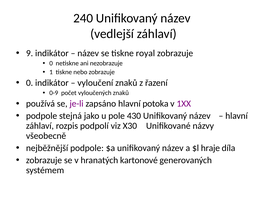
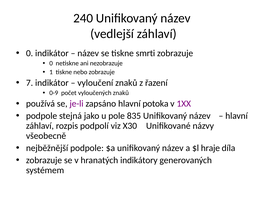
9: 9 -> 0 (30, 53)
royal: royal -> smrti (145, 53)
0: 0 -> 7 (30, 82)
430: 430 -> 835 (134, 115)
kartonové: kartonové -> indikátory (139, 160)
